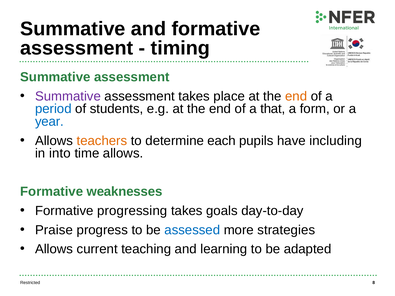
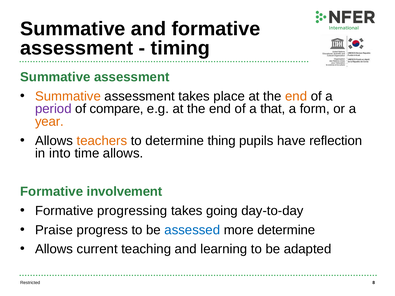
Summative colour: purple -> orange (68, 96)
period colour: blue -> purple (53, 109)
students: students -> compare (117, 109)
year colour: blue -> orange (49, 122)
each: each -> thing (222, 141)
including: including -> reflection (336, 141)
weaknesses: weaknesses -> involvement (125, 192)
goals: goals -> going (222, 211)
more strategies: strategies -> determine (286, 230)
